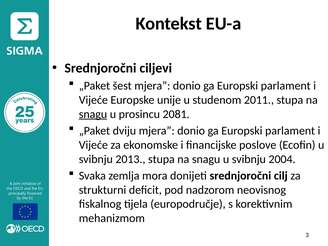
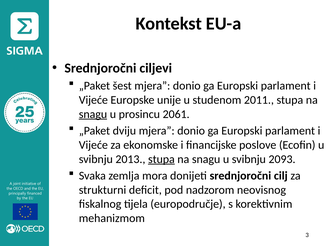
2081: 2081 -> 2061 (176, 114)
stupa underline: none -> present (161, 159)
2004: 2004 -> 2093 (282, 159)
